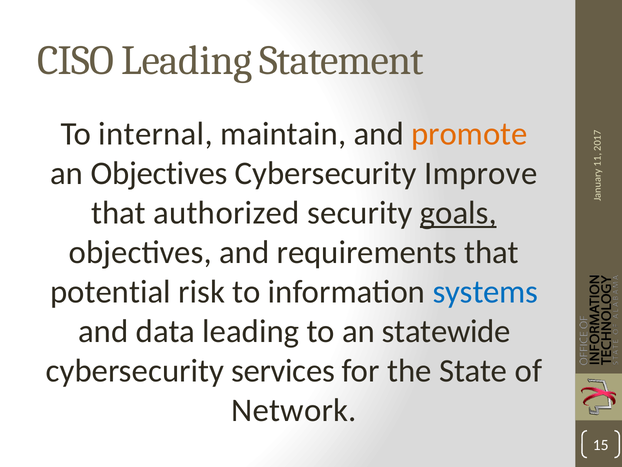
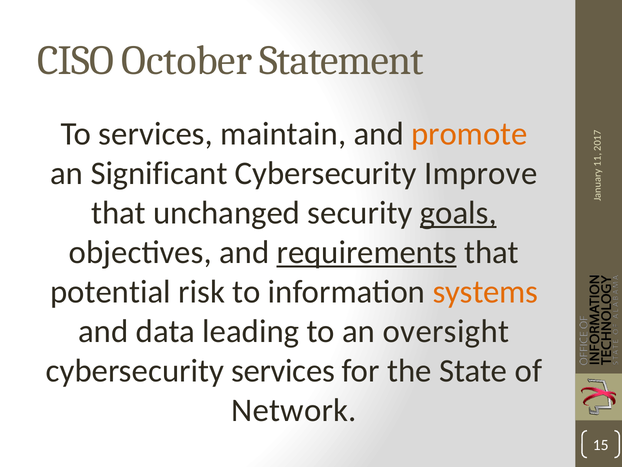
CISO Leading: Leading -> October (187, 60)
To internal: internal -> services (156, 134)
an Objectives: Objectives -> Significant (159, 173)
authorized: authorized -> unchanged (227, 213)
requirements underline: none -> present (367, 252)
systems colour: blue -> orange (485, 292)
statewide: statewide -> oversight (446, 331)
